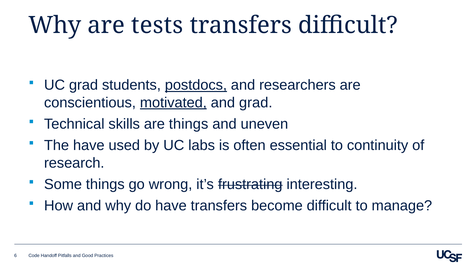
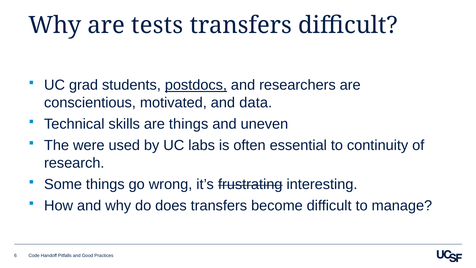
motivated underline: present -> none (173, 103)
and grad: grad -> data (256, 103)
The have: have -> were (89, 145)
do have: have -> does (171, 206)
